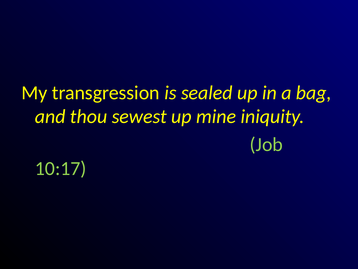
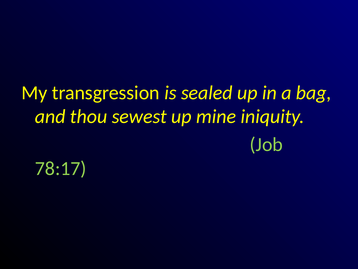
10:17: 10:17 -> 78:17 (61, 168)
